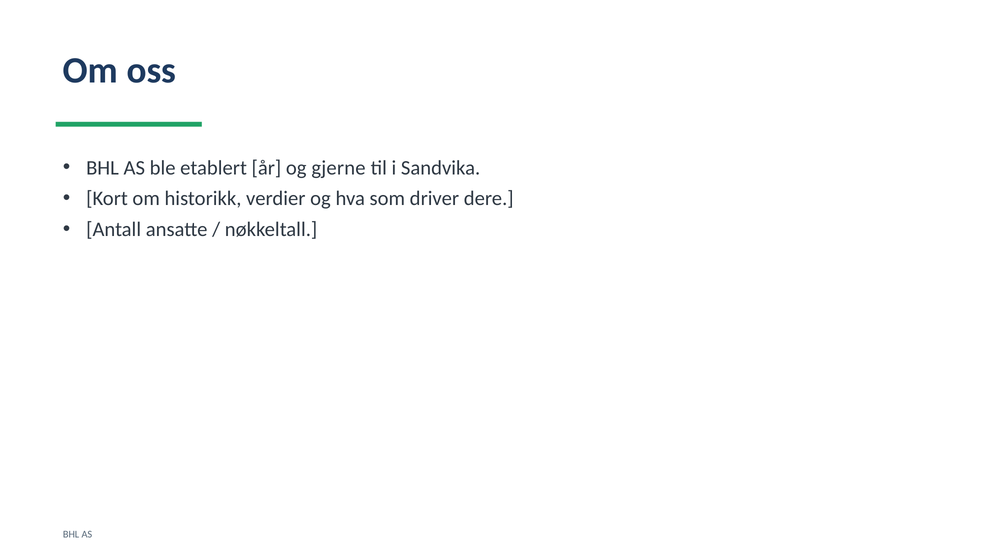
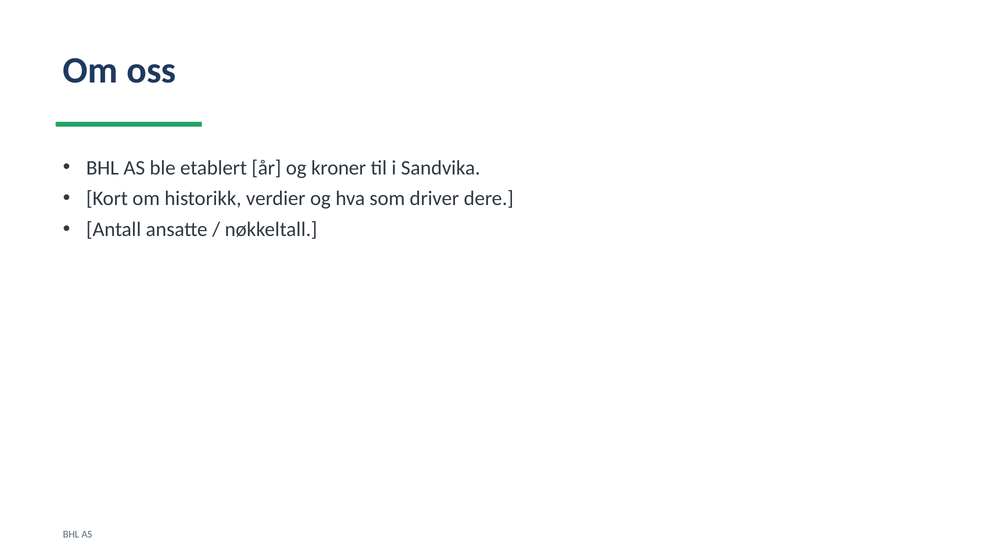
gjerne: gjerne -> kroner (339, 168)
